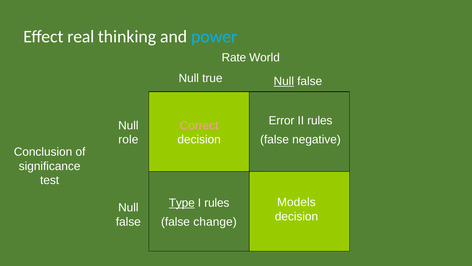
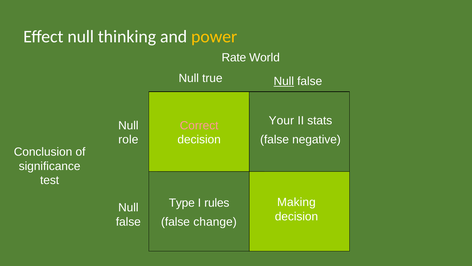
Effect real: real -> null (81, 36)
power colour: light blue -> yellow (214, 36)
Error: Error -> Your (281, 120)
II rules: rules -> stats (320, 120)
Models: Models -> Making (296, 202)
Type underline: present -> none (182, 202)
